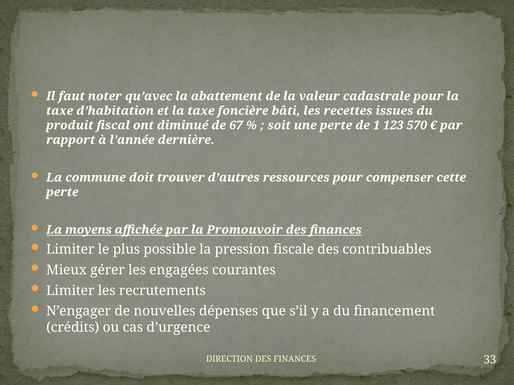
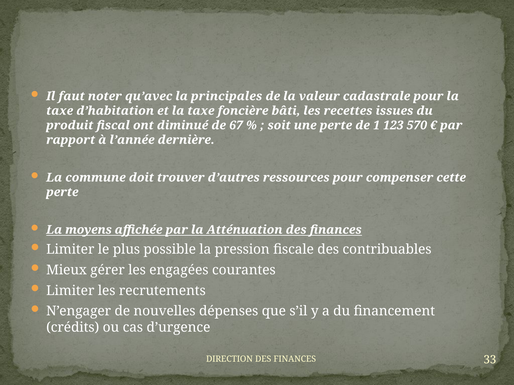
abattement: abattement -> principales (227, 96)
Promouvoir: Promouvoir -> Atténuation (245, 230)
